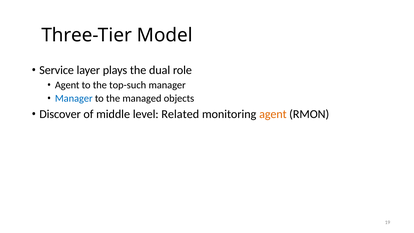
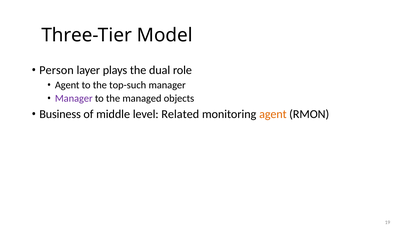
Service: Service -> Person (56, 70)
Manager colour: blue -> purple (74, 98)
Discover: Discover -> Business (60, 114)
